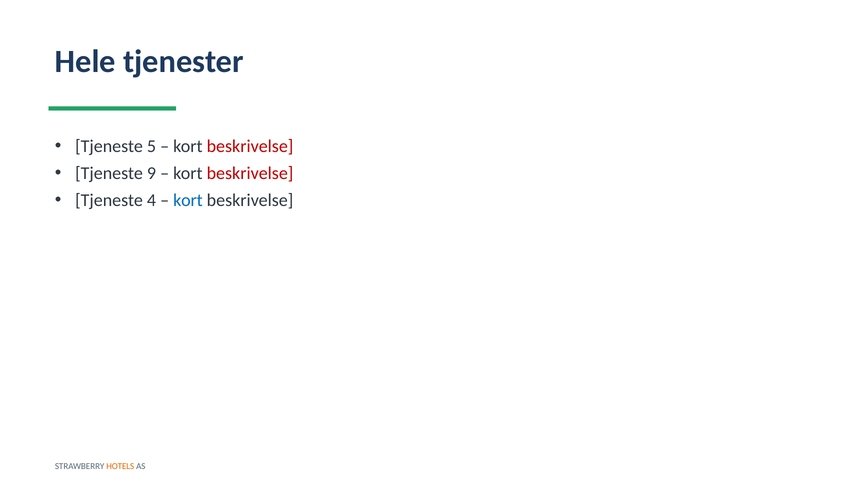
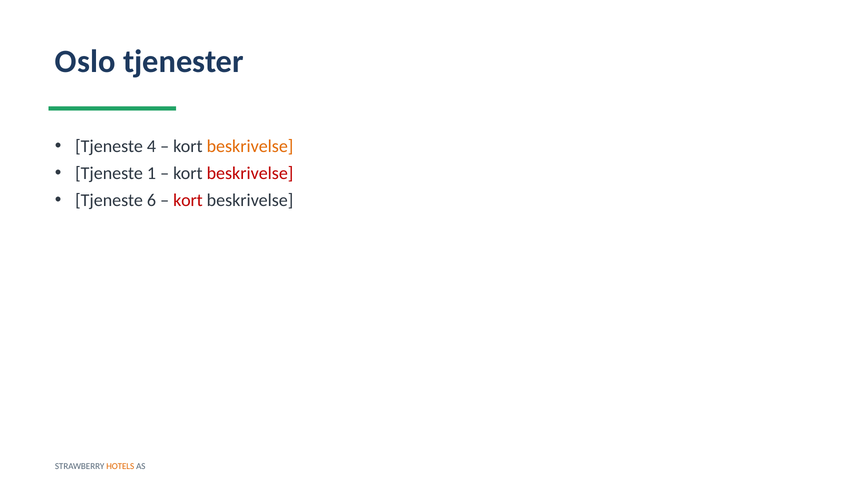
Hele: Hele -> Oslo (85, 62)
5: 5 -> 4 (151, 146)
beskrivelse colour: red -> orange (250, 146)
9: 9 -> 1 (151, 173)
4: 4 -> 6 (151, 200)
kort colour: blue -> red (188, 200)
